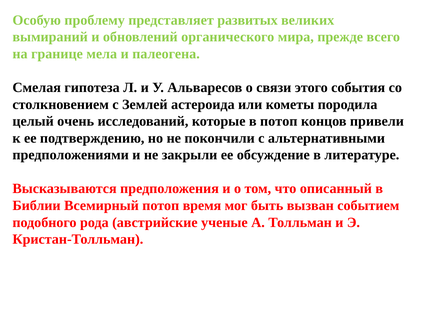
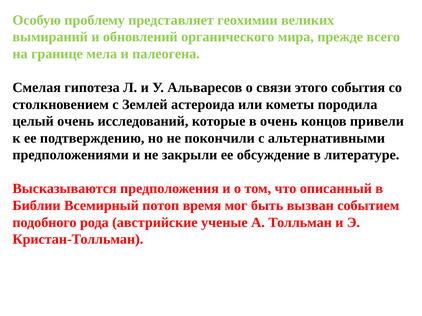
развитых: развитых -> геохимии (247, 20)
в потоп: потоп -> очень (279, 121)
